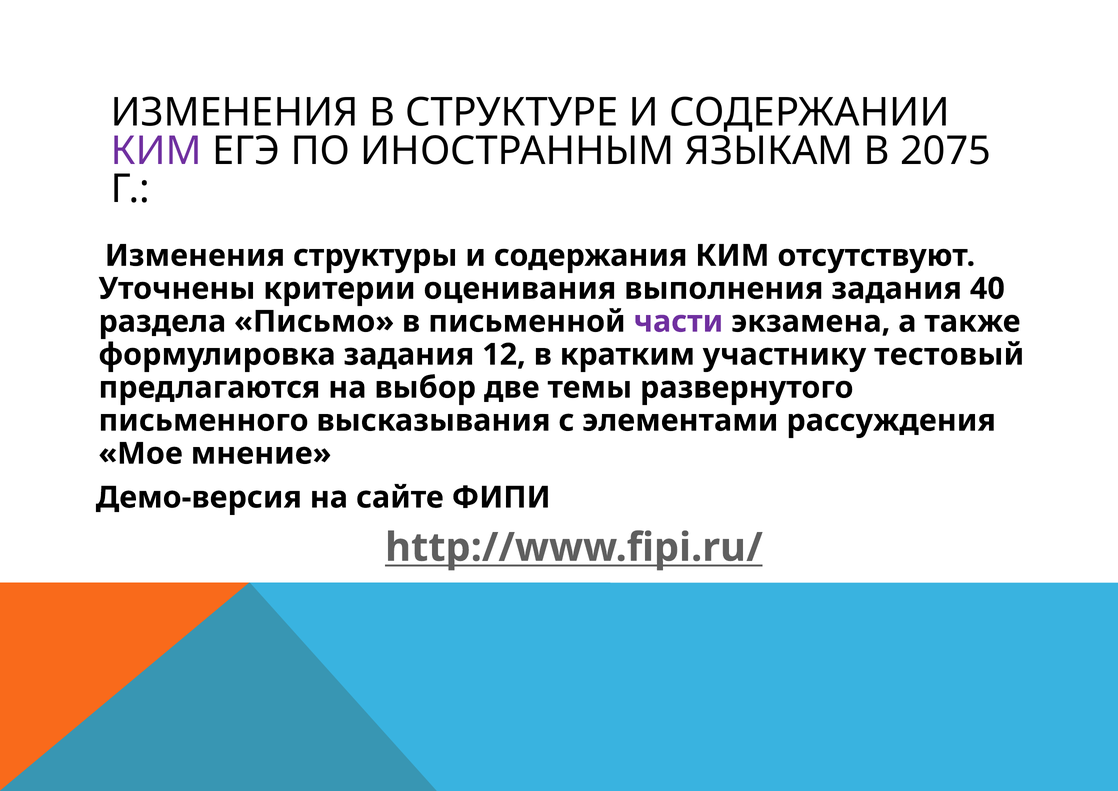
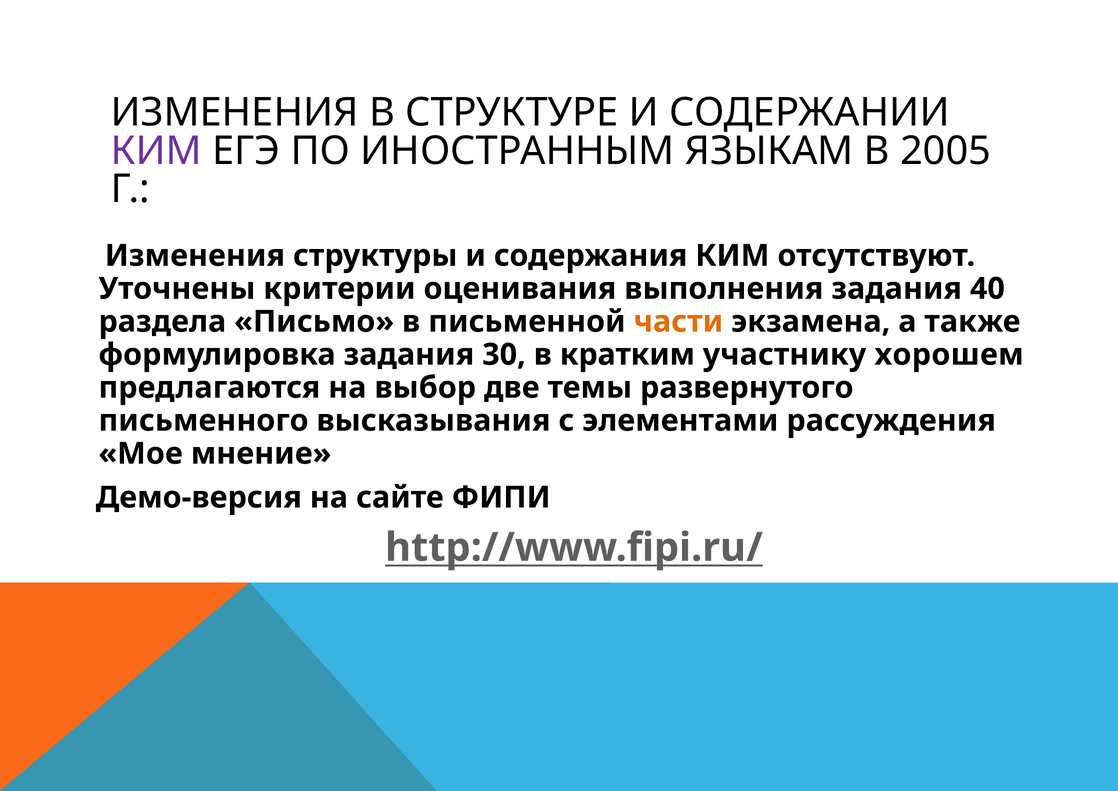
2075: 2075 -> 2005 (946, 151)
части colour: purple -> orange (678, 321)
12: 12 -> 30 (504, 354)
тестовый: тестовый -> хорошем (949, 354)
